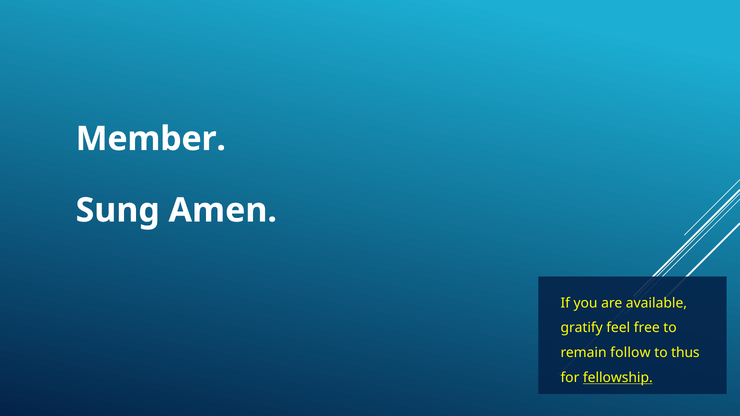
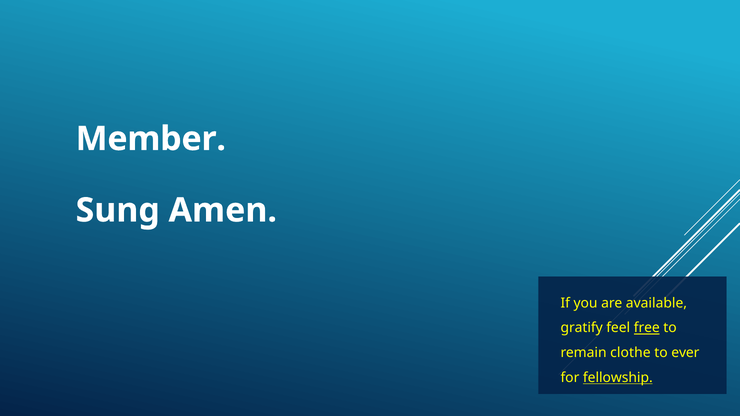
free underline: none -> present (647, 328)
follow: follow -> clothe (630, 353)
thus: thus -> ever (685, 353)
